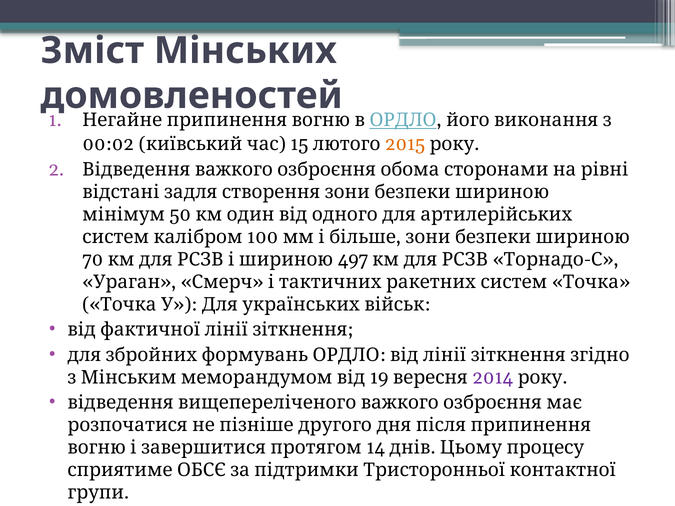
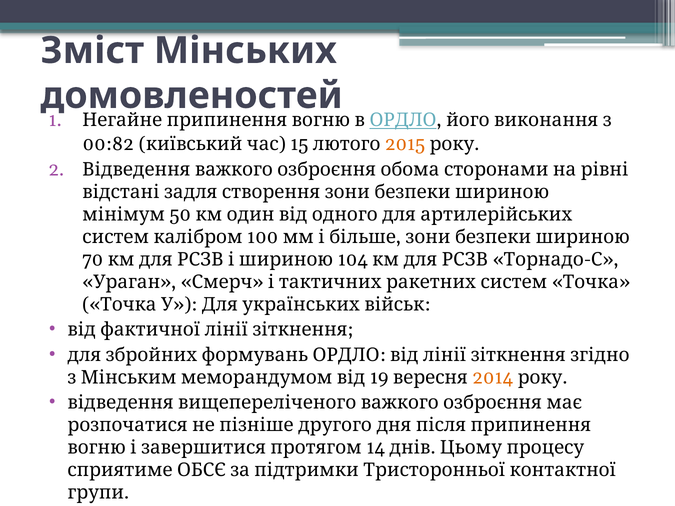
00:02: 00:02 -> 00:82 (108, 144)
497: 497 -> 104 (353, 259)
2014 colour: purple -> orange (493, 378)
